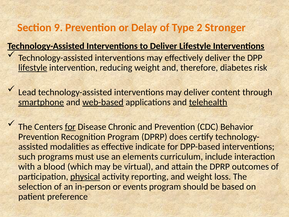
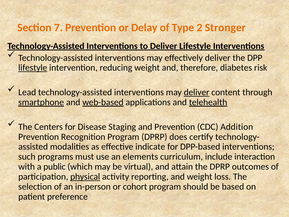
9: 9 -> 7 (58, 28)
deliver underline: none -> present (197, 92)
for underline: present -> none (70, 127)
Chronic: Chronic -> Staging (122, 127)
Behavior: Behavior -> Addition (237, 127)
blood: blood -> public (54, 166)
events: events -> cohort (135, 186)
